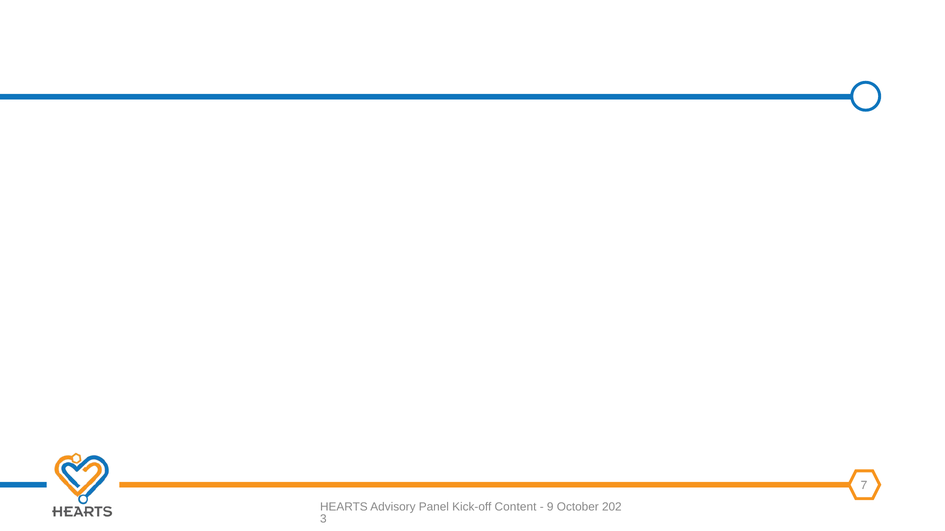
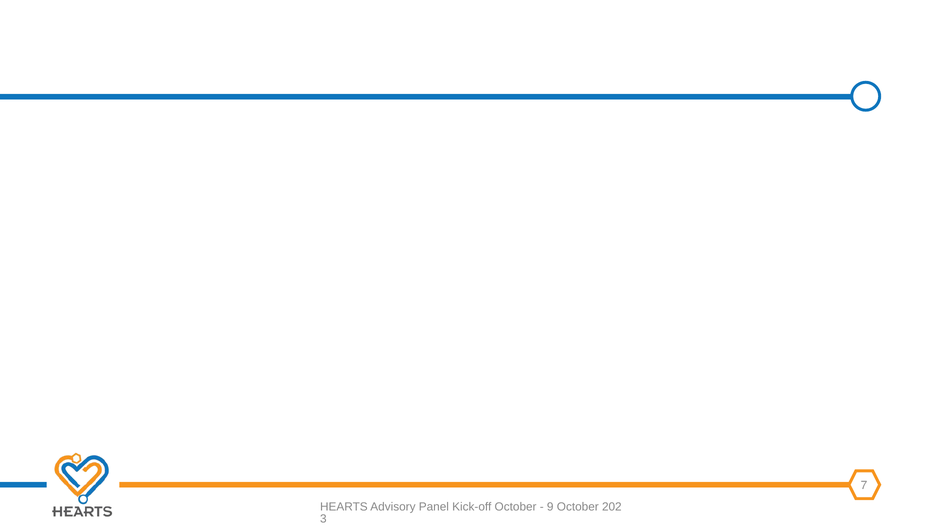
Kick-off Content: Content -> October (516, 508)
